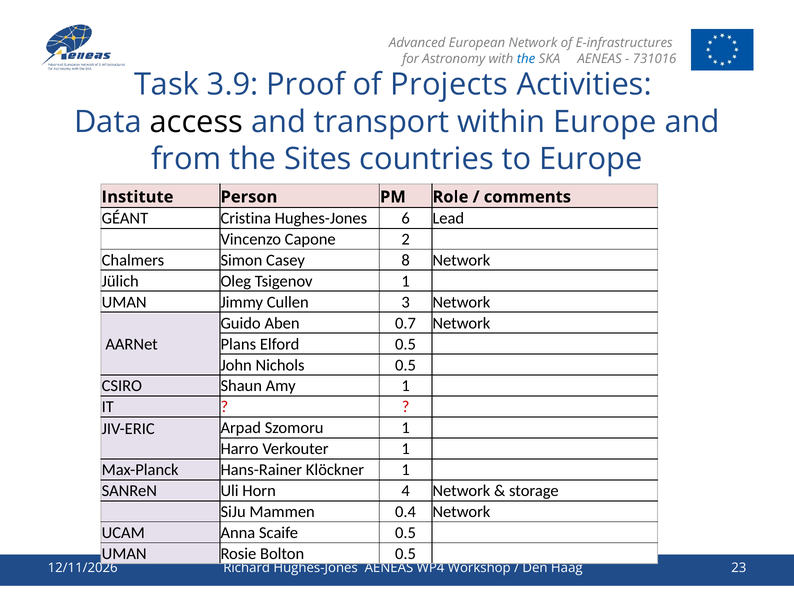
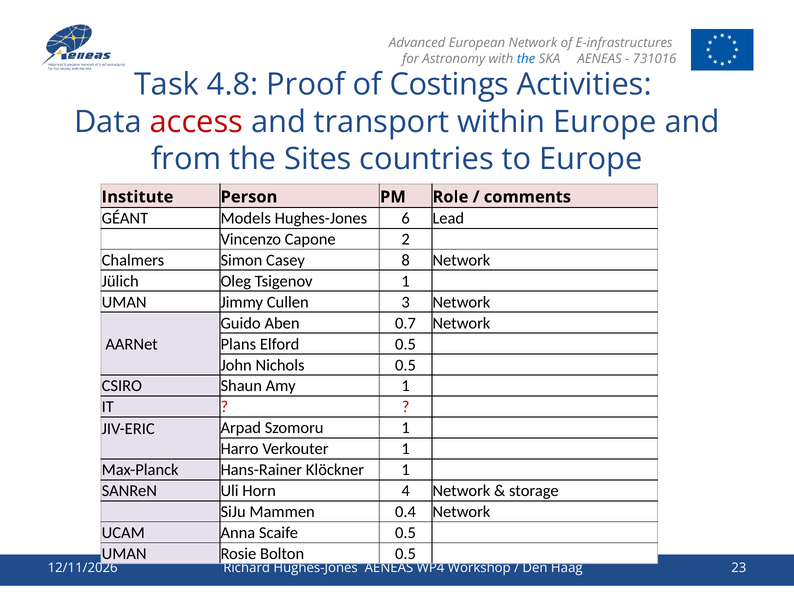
3.9: 3.9 -> 4.8 (233, 85)
Projects: Projects -> Costings (449, 85)
access colour: black -> red (196, 122)
Cristina: Cristina -> Models (246, 218)
